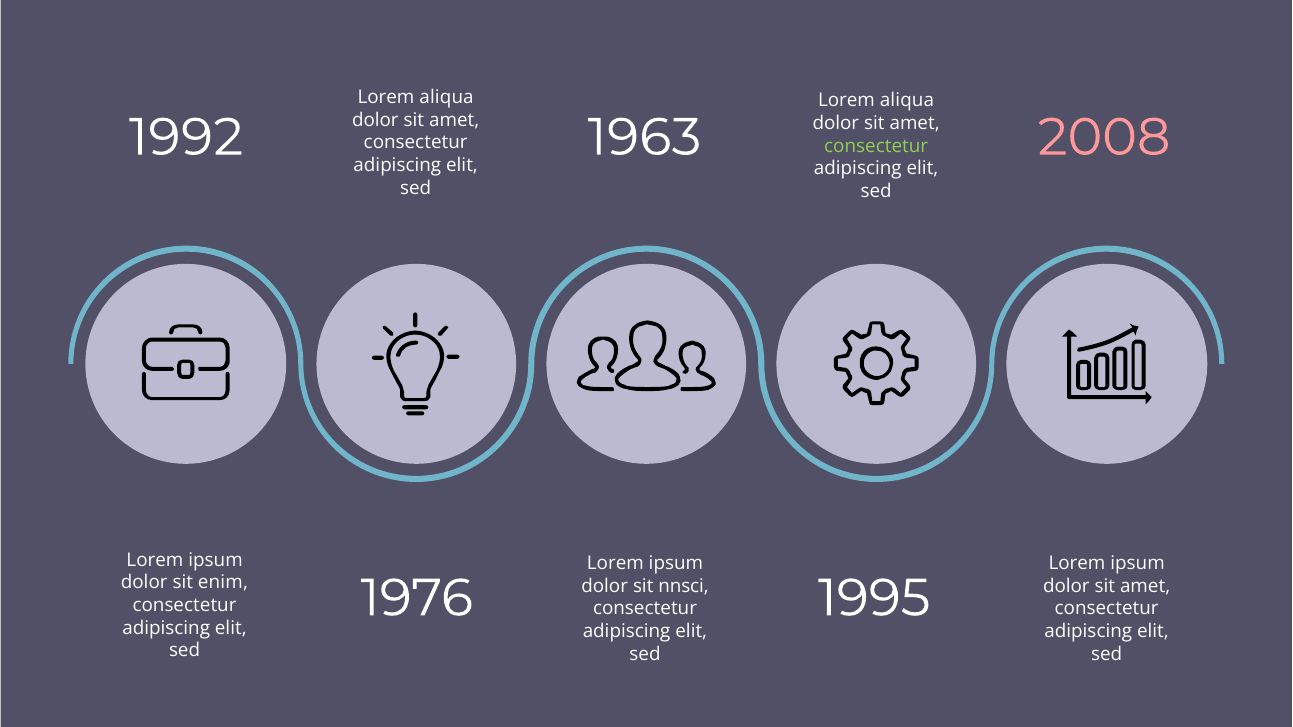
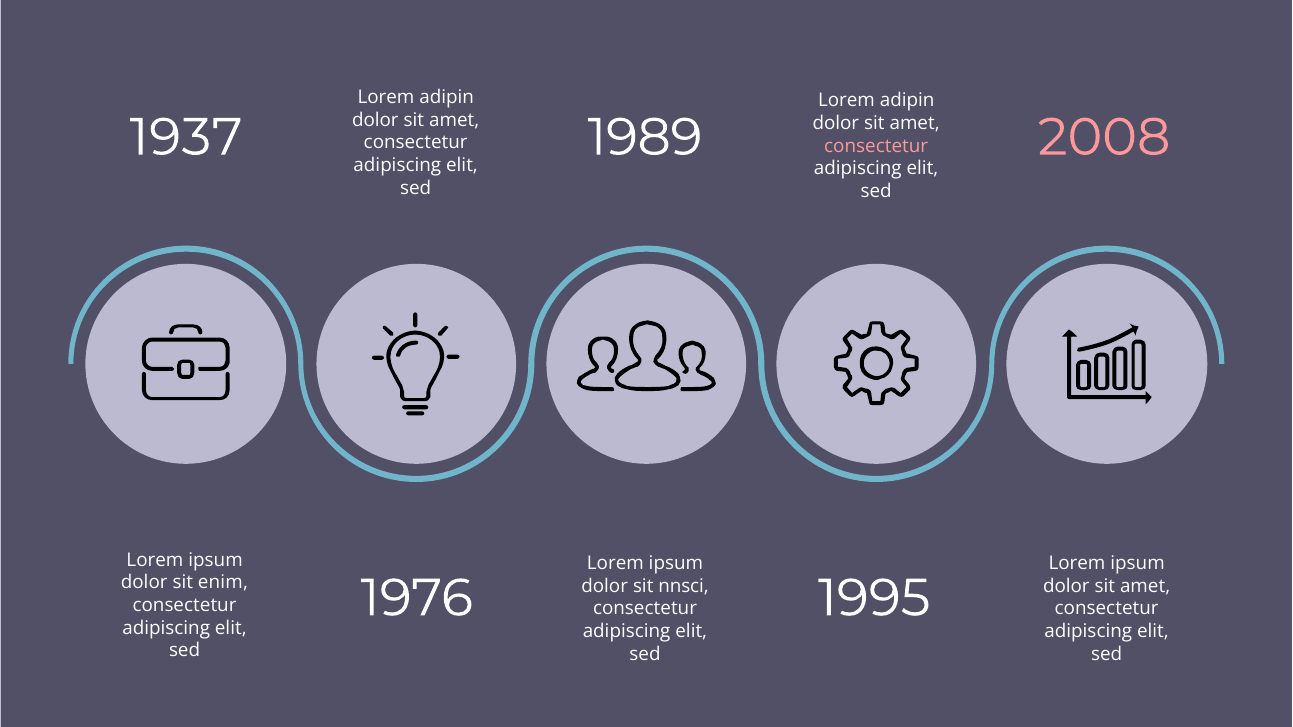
aliqua: aliqua -> adipin (447, 97)
aliqua: aliqua -> adipin (907, 101)
1992: 1992 -> 1937 (186, 137)
1963: 1963 -> 1989 (645, 137)
consectetur colour: light green -> pink (876, 146)
